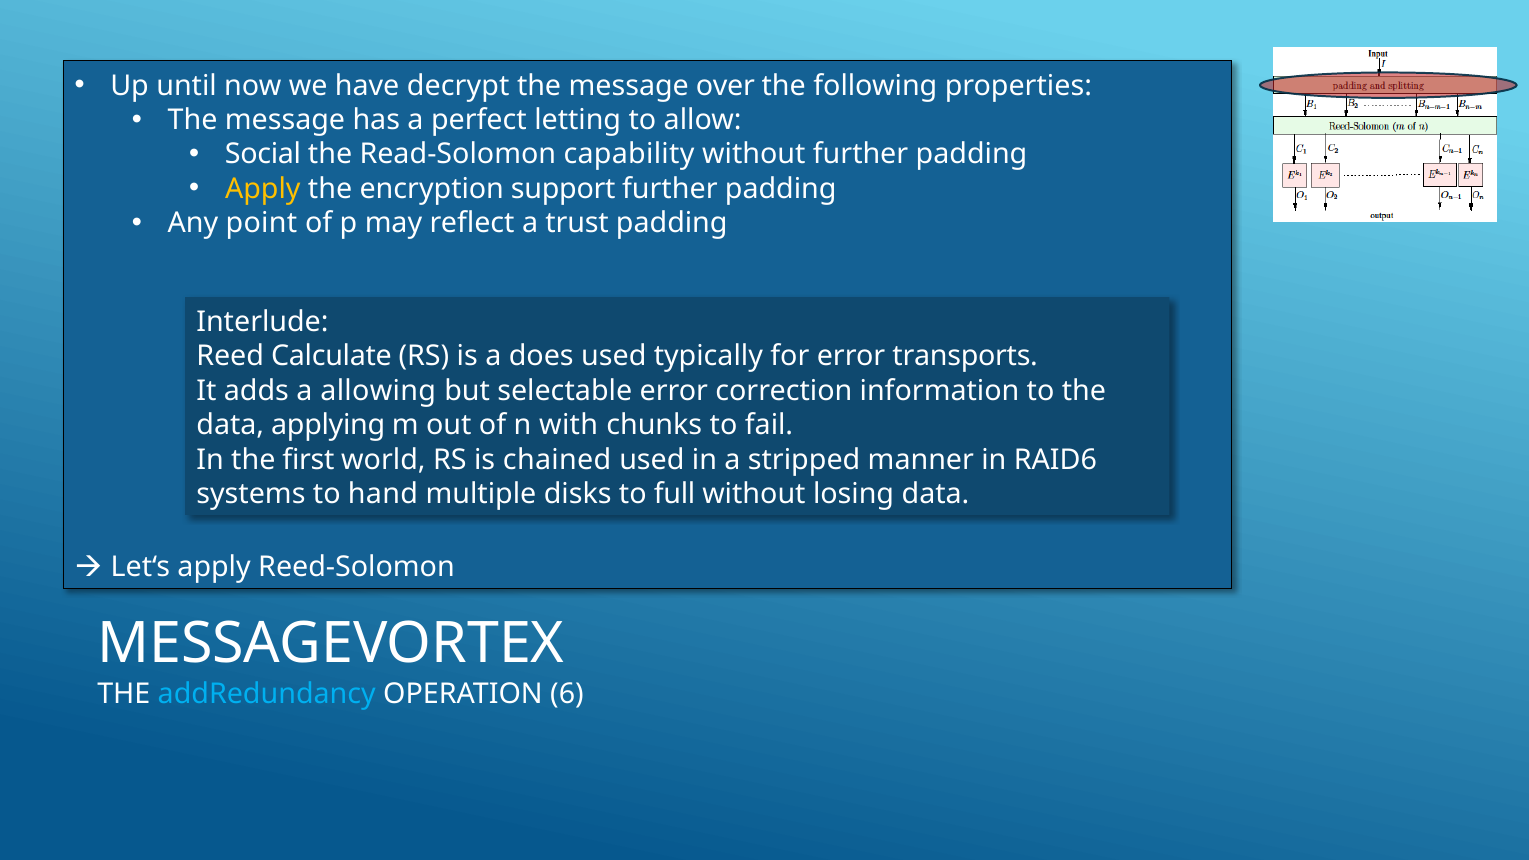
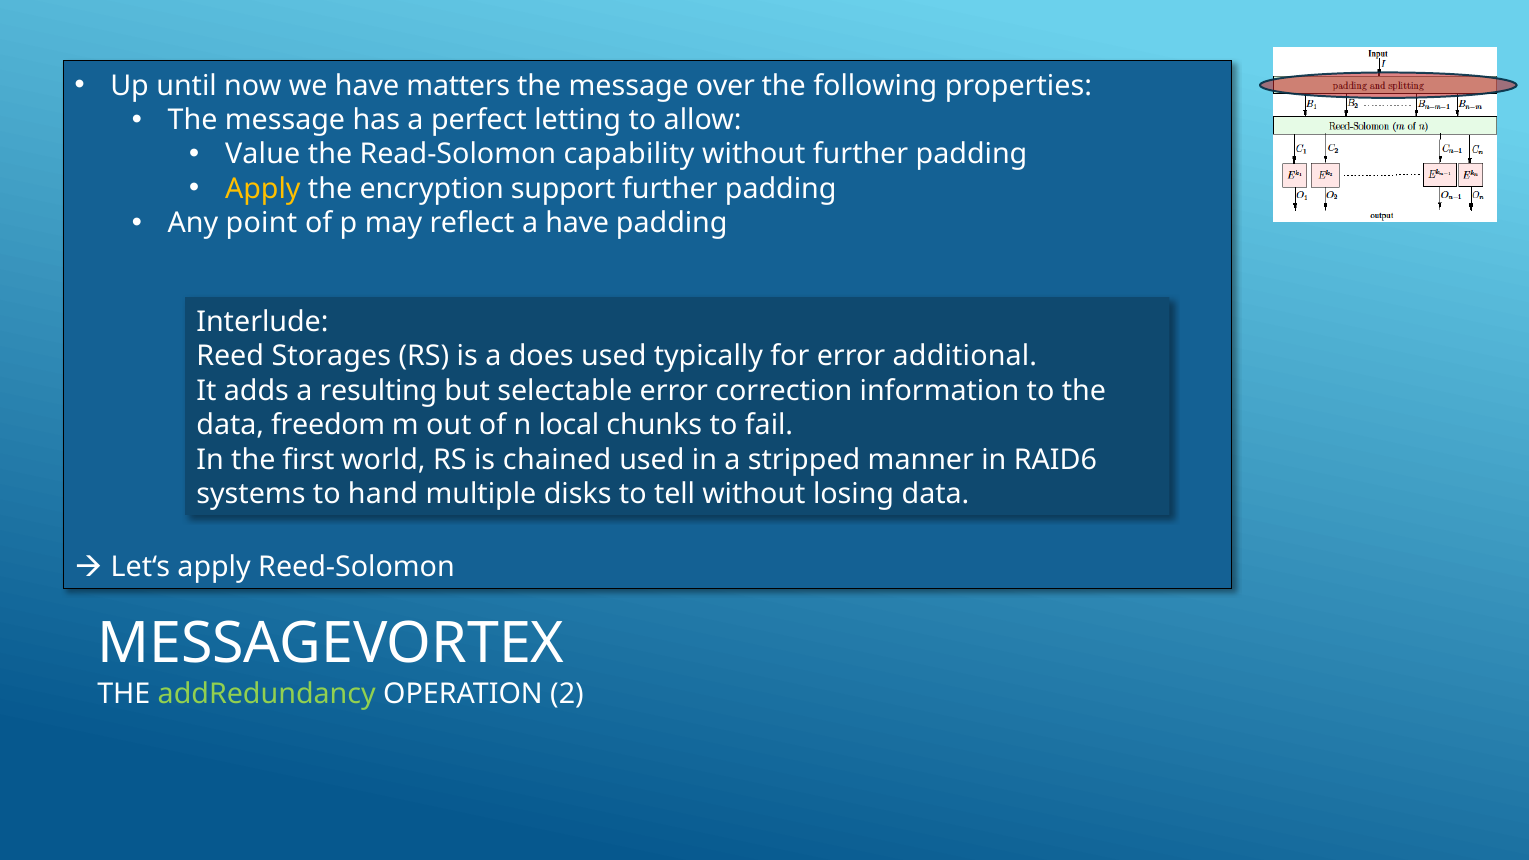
decrypt: decrypt -> matters (458, 86)
Social: Social -> Value (263, 155)
a trust: trust -> have (577, 223)
Calculate: Calculate -> Storages (331, 356)
transports: transports -> additional (965, 356)
allowing: allowing -> resulting (378, 391)
applying: applying -> freedom (328, 425)
with: with -> local (569, 425)
full: full -> tell (675, 494)
addRedundancy colour: light blue -> light green (267, 694)
6: 6 -> 2 (567, 694)
